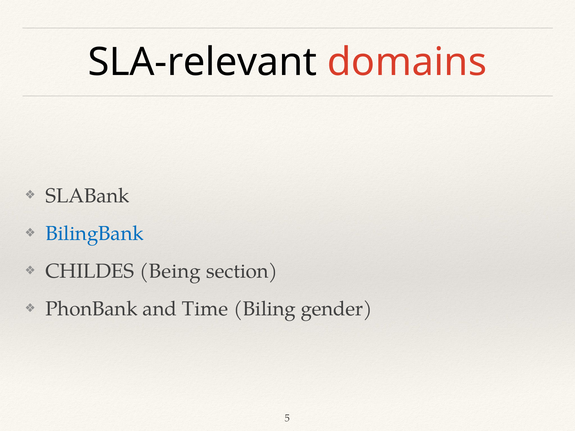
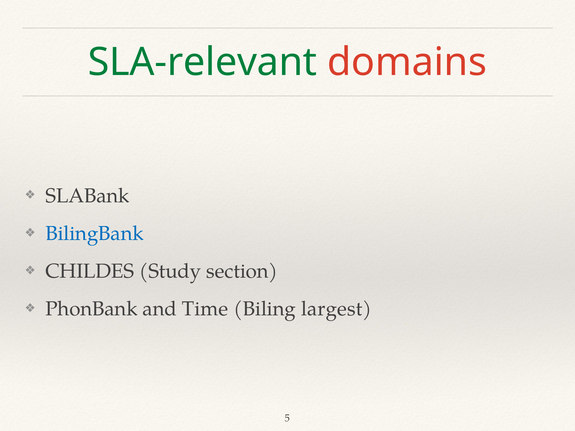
SLA-relevant colour: black -> green (202, 62)
Being: Being -> Study (170, 271)
gender: gender -> largest (336, 309)
